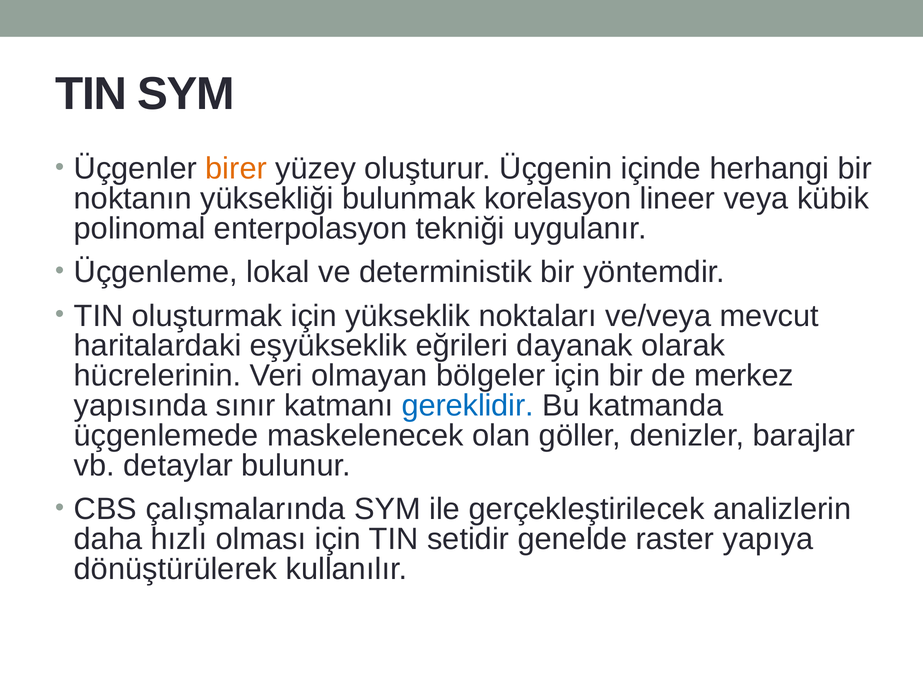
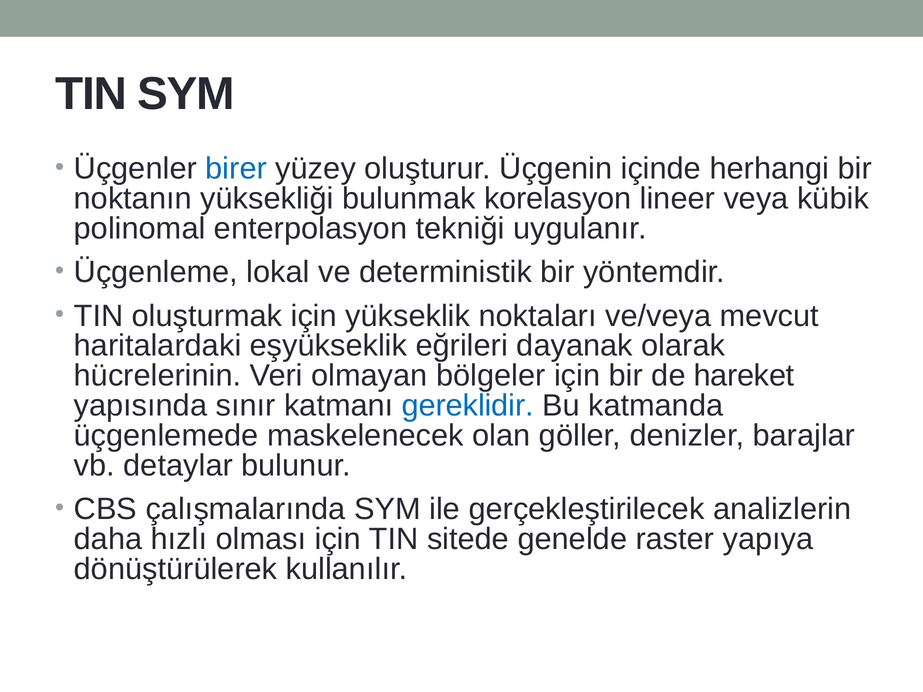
birer colour: orange -> blue (236, 169)
merkez: merkez -> hareket (744, 376)
setidir: setidir -> sitede (468, 539)
